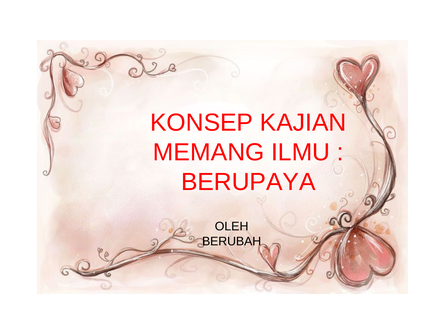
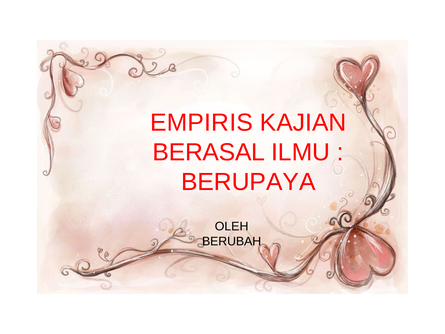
KONSEP: KONSEP -> EMPIRIS (202, 122)
MEMANG: MEMANG -> BERASAL (209, 152)
